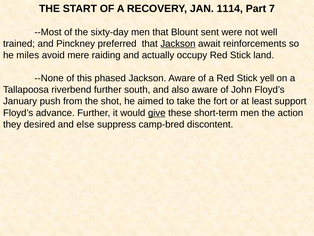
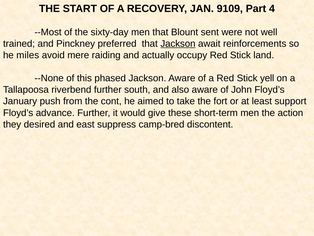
1114: 1114 -> 9109 (230, 9)
7: 7 -> 4 (272, 9)
shot: shot -> cont (111, 101)
give underline: present -> none (157, 113)
else: else -> east (85, 124)
